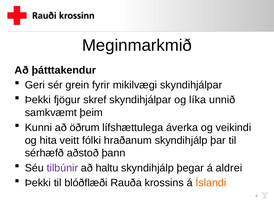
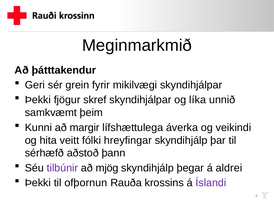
öðrum: öðrum -> margir (85, 128)
hraðanum: hraðanum -> hreyfingar (128, 141)
haltu: haltu -> mjög (107, 168)
blóðflæði: blóðflæði -> ofþornun (86, 183)
Íslandi colour: orange -> purple (211, 183)
